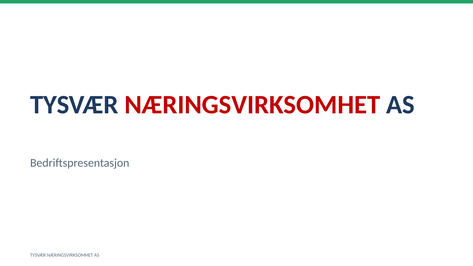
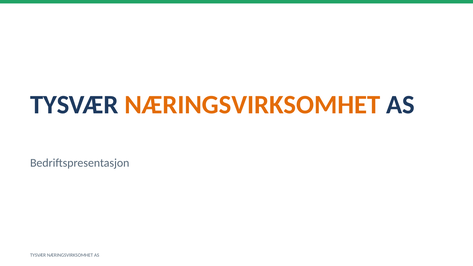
NÆRINGSVIRKSOMHET colour: red -> orange (252, 105)
